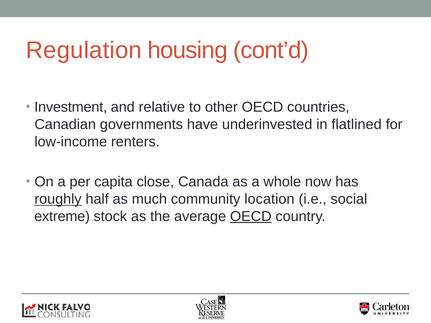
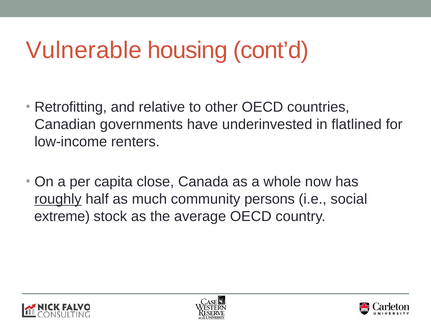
Regulation: Regulation -> Vulnerable (84, 50)
Investment: Investment -> Retrofitting (71, 107)
location: location -> persons (270, 199)
OECD underline: present -> none (251, 216)
